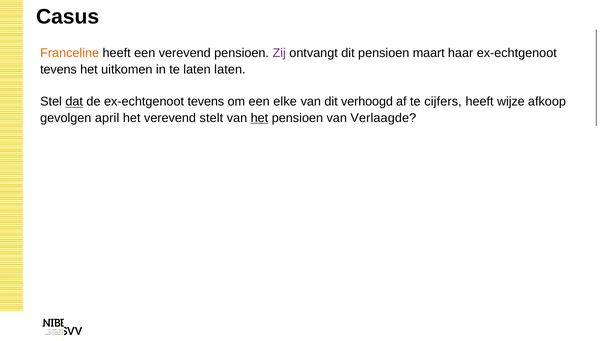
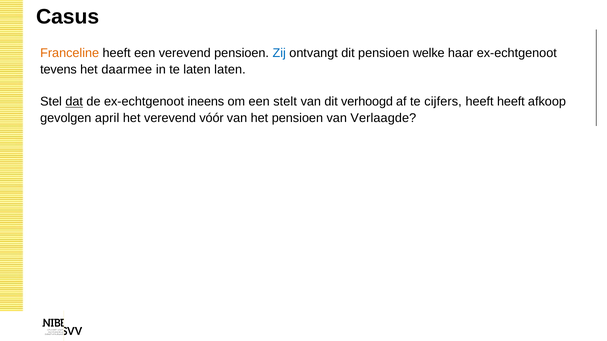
Zij colour: purple -> blue (279, 53)
maart: maart -> welke (429, 53)
uitkomen: uitkomen -> daarmee (127, 70)
de ex-echtgenoot tevens: tevens -> ineens (206, 102)
elke: elke -> stelt (285, 102)
heeft wijze: wijze -> heeft (511, 102)
stelt: stelt -> vóór (212, 118)
het underline: present -> none (259, 118)
